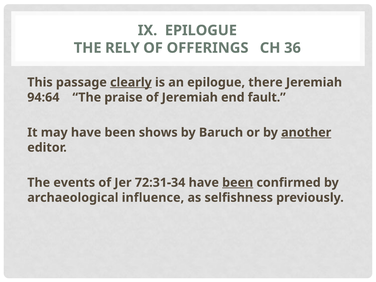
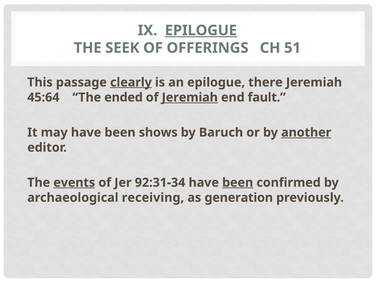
EPILOGUE underline: none -> present (201, 30)
RELY: RELY -> SEEK (122, 48)
36: 36 -> 51 (292, 48)
94:64: 94:64 -> 45:64 (43, 97)
praise: praise -> ended (124, 97)
Jeremiah underline: none -> present (190, 97)
events underline: none -> present (74, 183)
72:31-34: 72:31-34 -> 92:31-34 (160, 183)
influence: influence -> receiving (153, 198)
selfishness: selfishness -> generation (239, 198)
